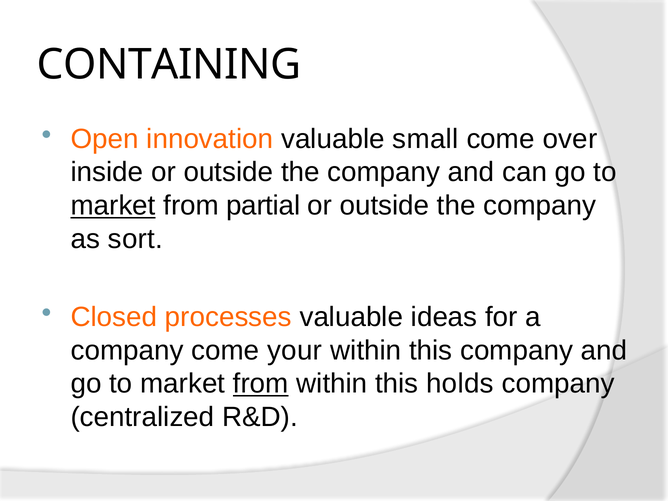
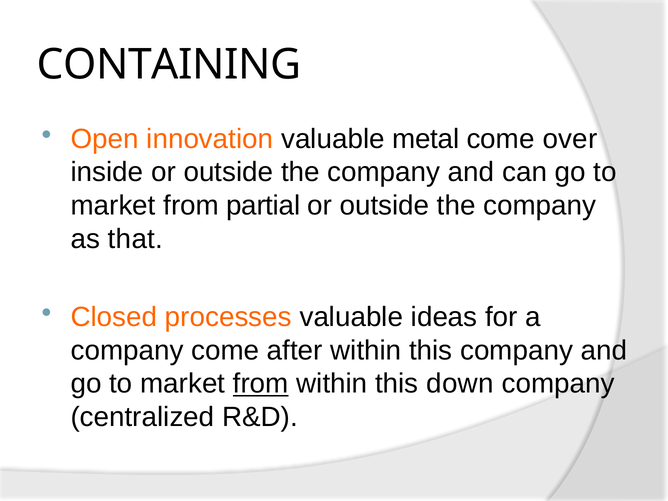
small: small -> metal (426, 139)
market underline: present -> none (113, 206)
sort: sort -> that (135, 239)
your: your -> after (295, 350)
holds: holds -> down (460, 384)
